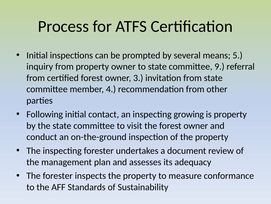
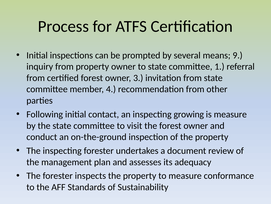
5: 5 -> 9 (238, 55)
9: 9 -> 1 (219, 66)
is property: property -> measure (230, 114)
